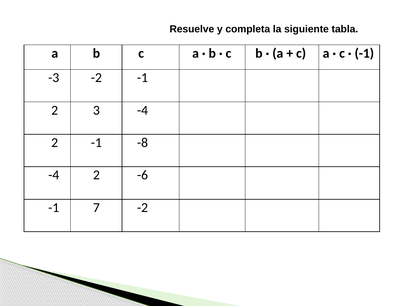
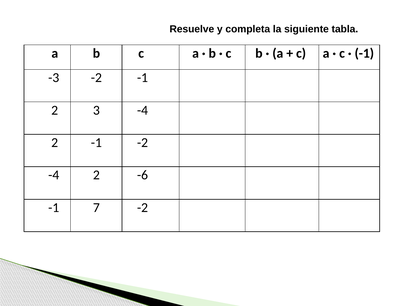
-1 -8: -8 -> -2 (143, 142)
